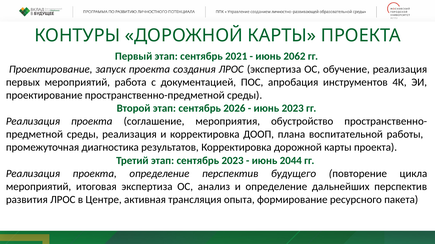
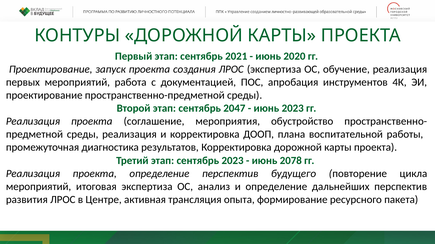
2062: 2062 -> 2020 (294, 56)
2026: 2026 -> 2047 (234, 109)
2044: 2044 -> 2078 (291, 161)
